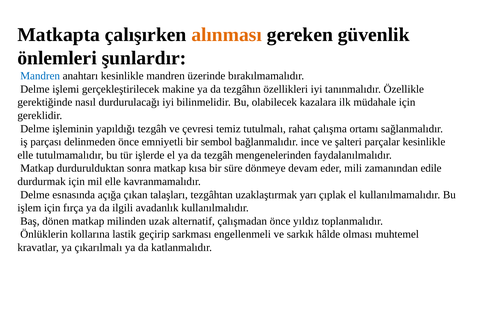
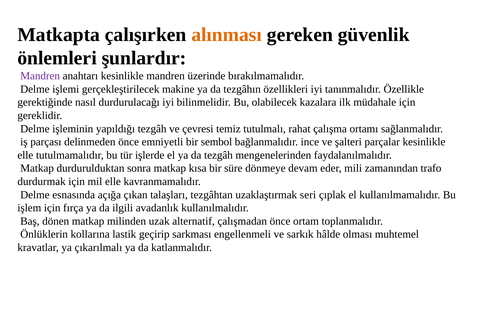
Mandren colour: blue -> purple (40, 76)
edile: edile -> trafo (431, 168)
yarı: yarı -> seri (308, 195)
yıldız: yıldız -> ortam (306, 221)
